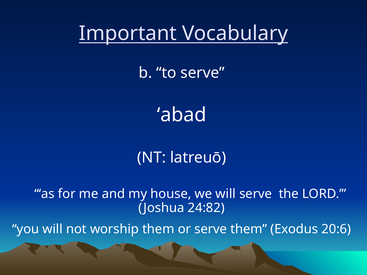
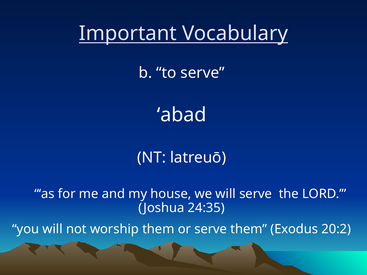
24:82: 24:82 -> 24:35 (206, 208)
20:6: 20:6 -> 20:2 (336, 229)
